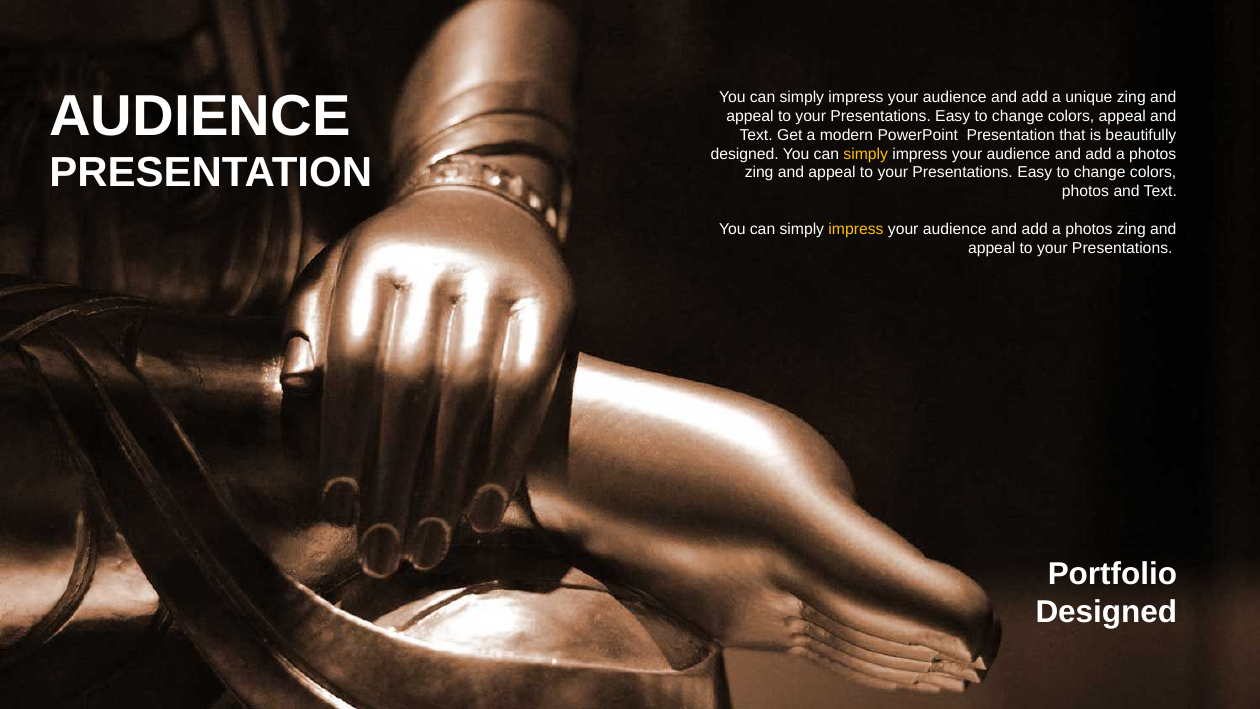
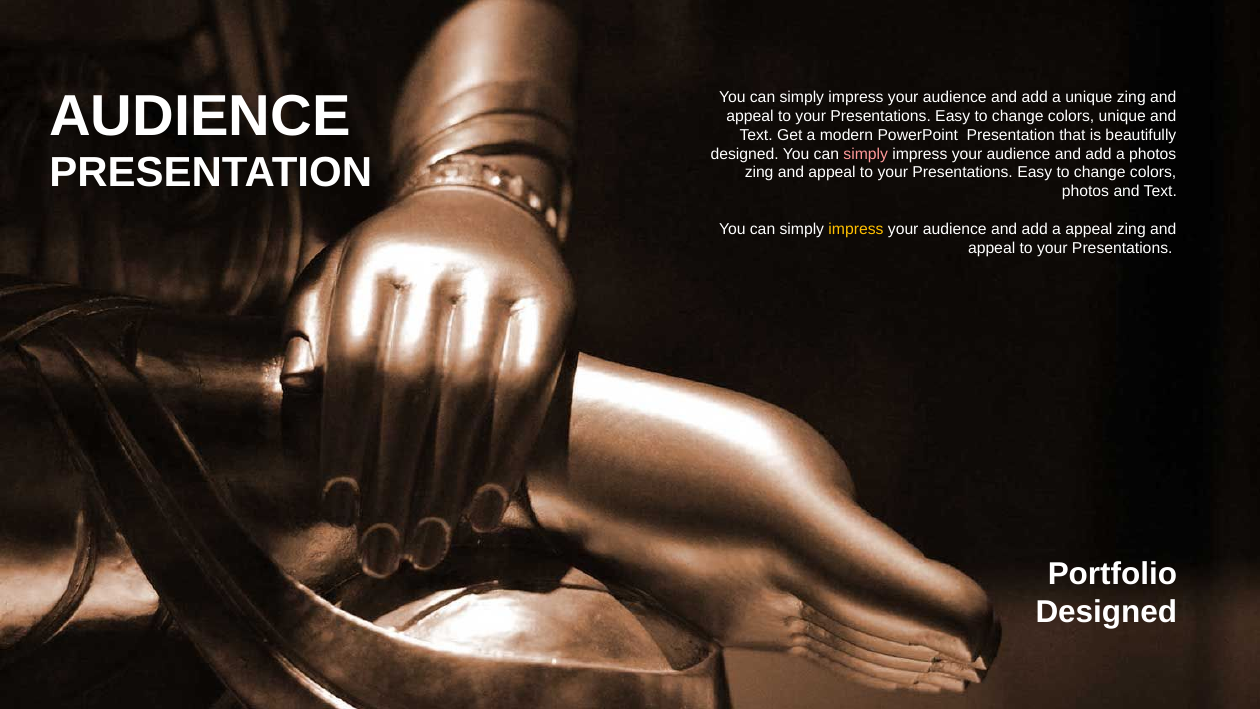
colors appeal: appeal -> unique (1122, 116)
simply colour: yellow -> pink (866, 154)
photos: photos -> appeal (1089, 229)
